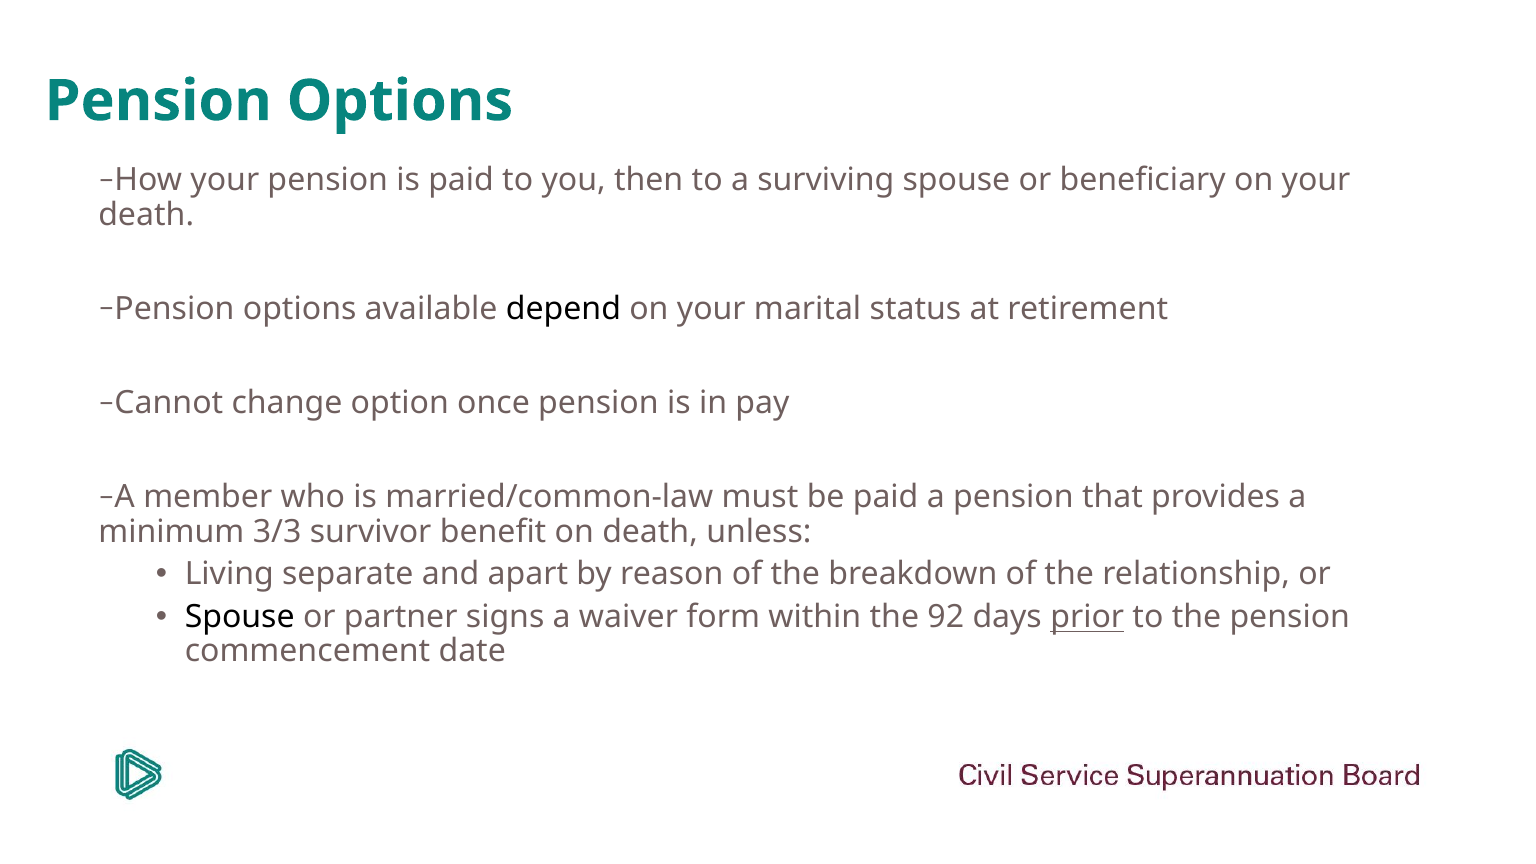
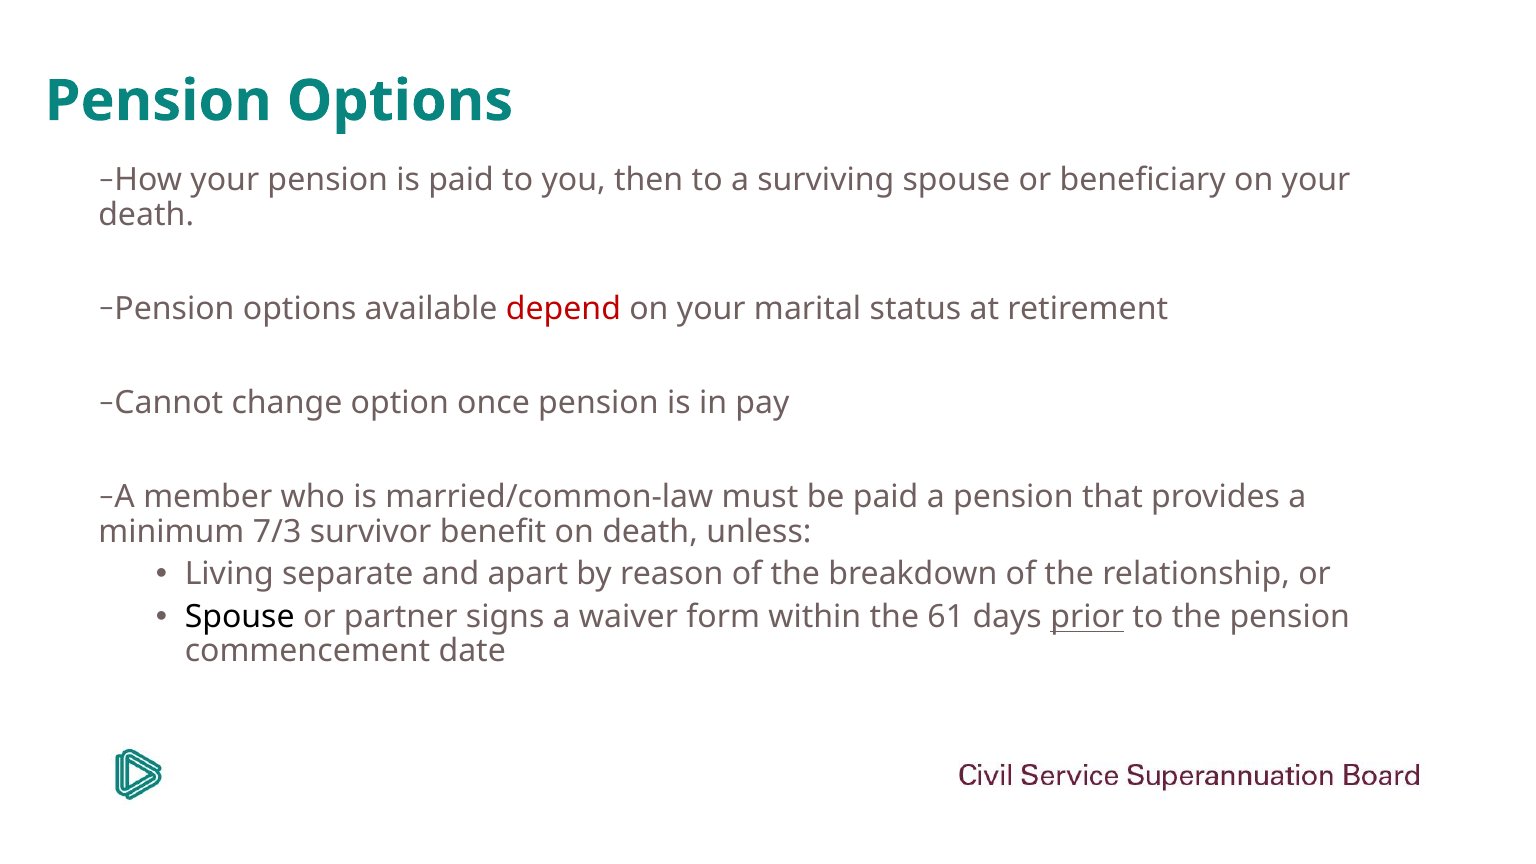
depend colour: black -> red (563, 309)
3/3: 3/3 -> 7/3 (277, 532)
92: 92 -> 61 (946, 617)
